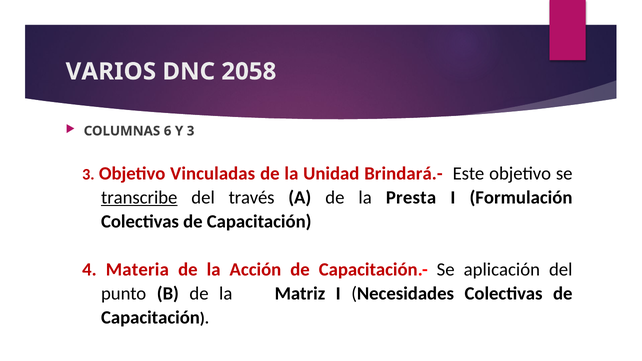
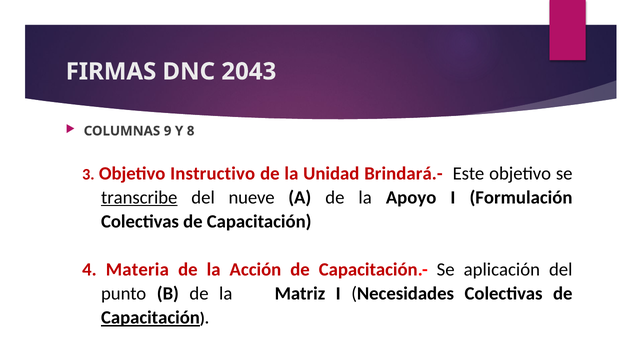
VARIOS: VARIOS -> FIRMAS (111, 72)
2058: 2058 -> 2043 (249, 72)
6: 6 -> 9 (168, 131)
Y 3: 3 -> 8 (191, 131)
Vinculadas: Vinculadas -> Instructivo (213, 173)
través: través -> nueve (252, 197)
Presta: Presta -> Apoyo (411, 197)
Capacitación underline: none -> present (150, 318)
